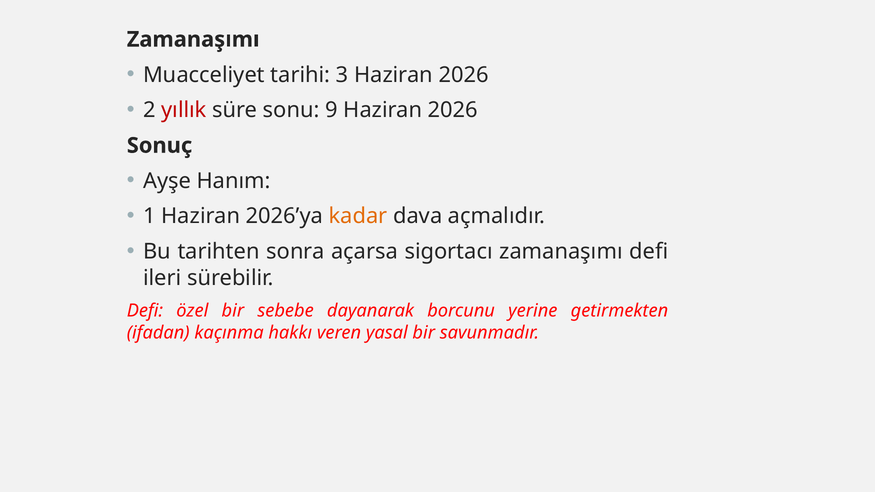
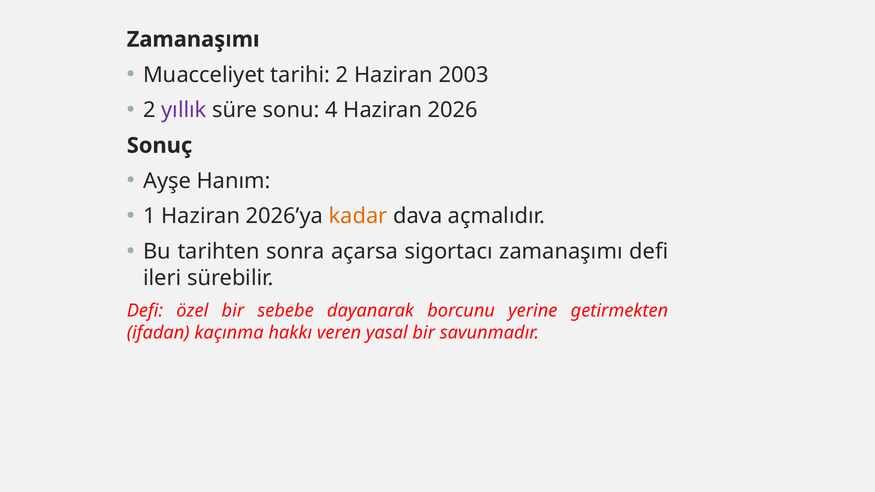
tarihi 3: 3 -> 2 (342, 75)
2026: 2026 -> 2003 (464, 75)
yıllık colour: red -> purple (184, 110)
9: 9 -> 4 (331, 110)
